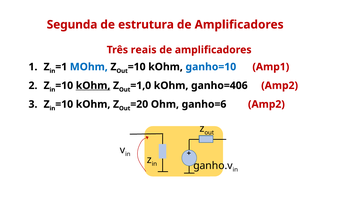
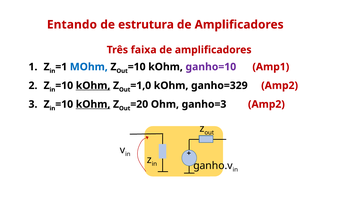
Segunda: Segunda -> Entando (72, 25)
reais: reais -> faixa (144, 50)
ganho=10 colour: blue -> purple (211, 67)
ganho=406: ganho=406 -> ganho=329 (219, 85)
kOhm underline: none -> present (93, 104)
ganho=6: ganho=6 -> ganho=3 (204, 104)
